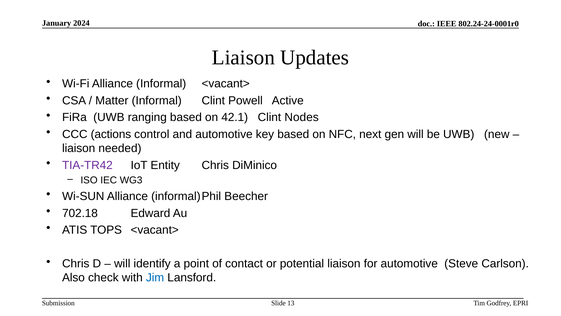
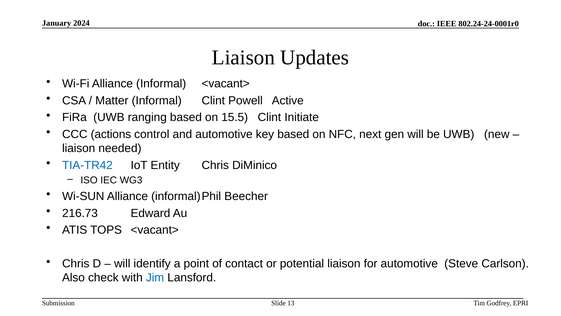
42.1: 42.1 -> 15.5 (235, 117)
Nodes: Nodes -> Initiate (302, 117)
TIA-TR42 colour: purple -> blue (87, 165)
702.18: 702.18 -> 216.73 (80, 213)
